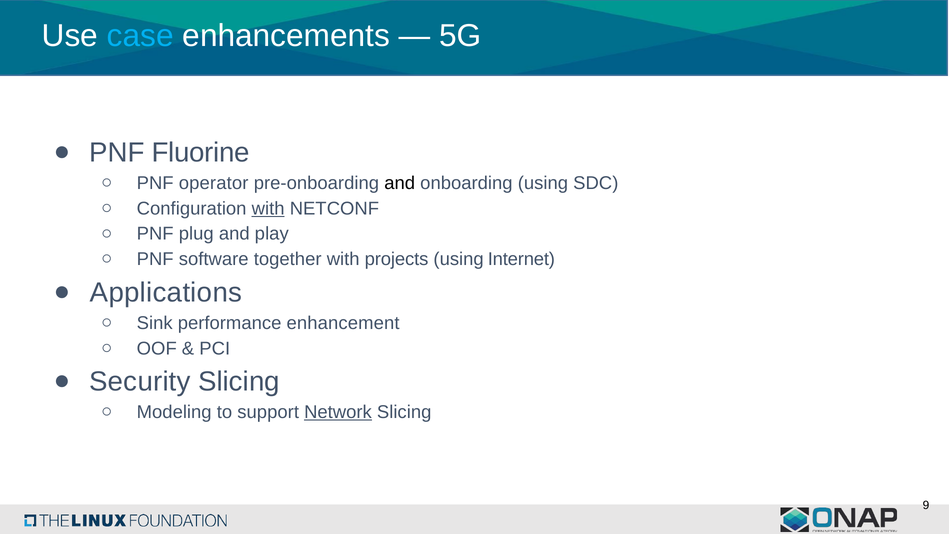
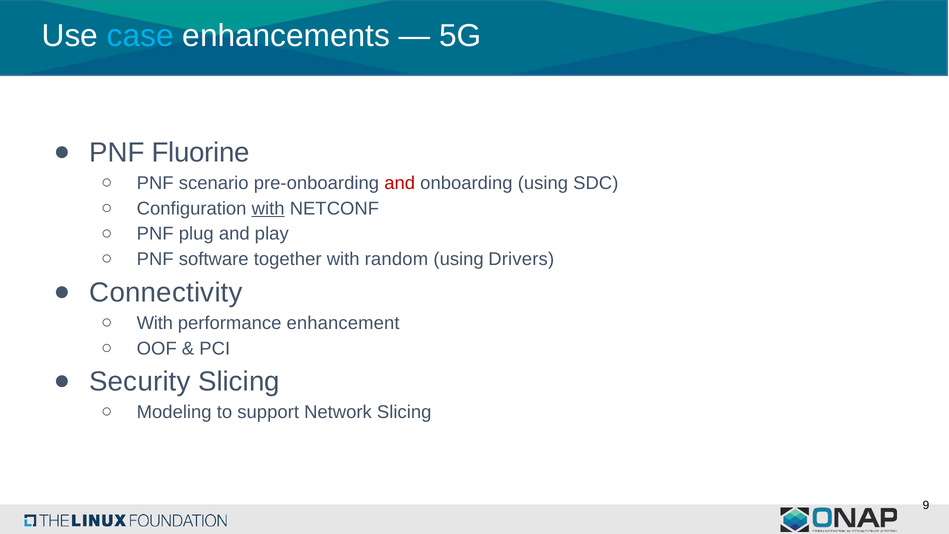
operator: operator -> scenario (214, 183)
and colour: black -> red (400, 183)
projects: projects -> random (396, 259)
Internet: Internet -> Drivers (521, 259)
Applications: Applications -> Connectivity (166, 293)
Sink: Sink -> With (155, 323)
Network underline: present -> none (338, 412)
